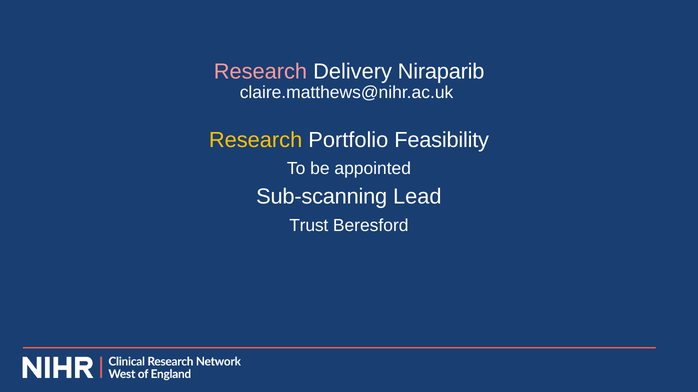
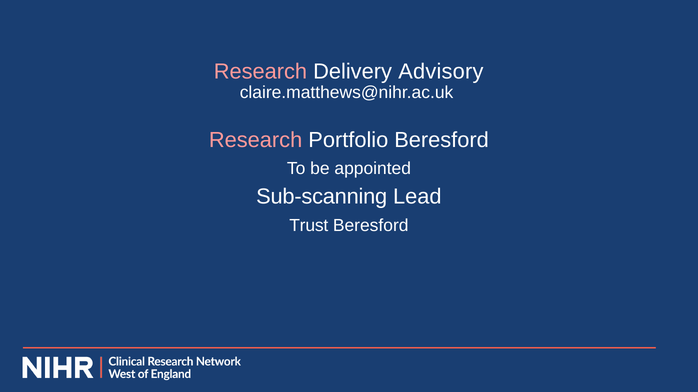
Niraparib: Niraparib -> Advisory (441, 72)
Research colour: yellow -> pink (256, 140)
Portfolio Feasibility: Feasibility -> Beresford (442, 140)
